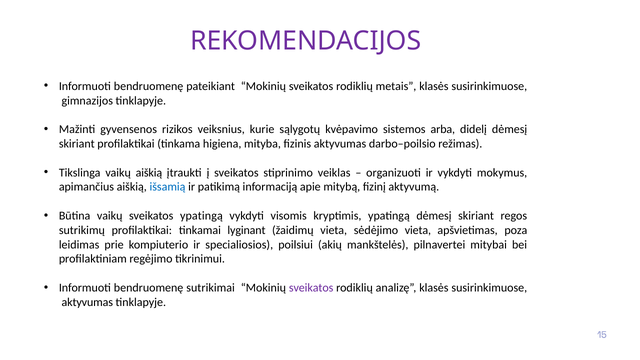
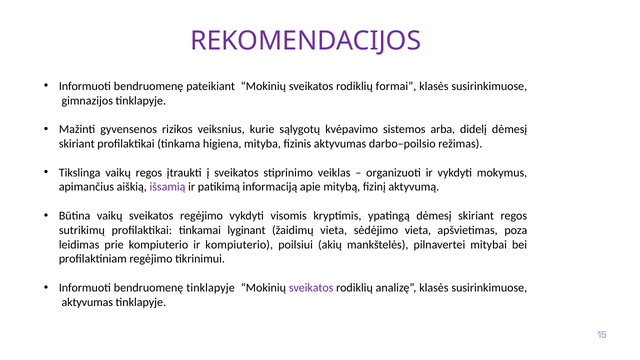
metais: metais -> formai (396, 86)
vaikų aiškią: aiškią -> regos (149, 173)
išsamią colour: blue -> purple (168, 187)
sveikatos ypatingą: ypatingą -> regėjimo (201, 216)
ir specialiosios: specialiosios -> kompiuterio (239, 245)
bendruomenę sutrikimai: sutrikimai -> tinklapyje (211, 288)
